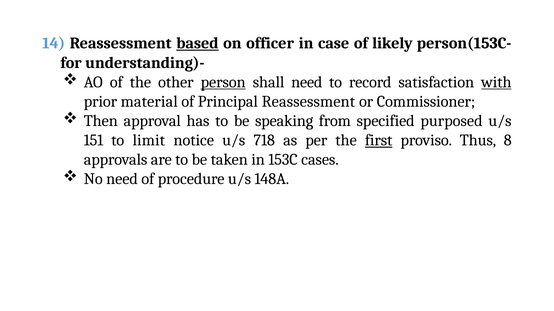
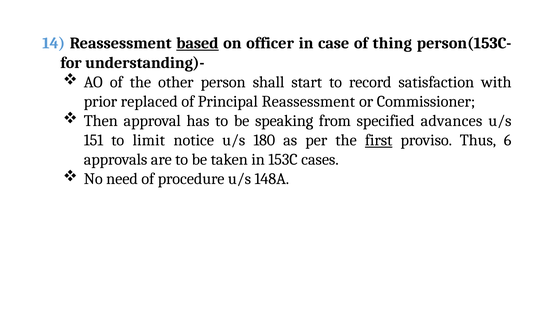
likely: likely -> thing (392, 43)
person underline: present -> none (223, 82)
shall need: need -> start (307, 82)
with underline: present -> none (496, 82)
material: material -> replaced (149, 102)
purposed: purposed -> advances (451, 121)
718: 718 -> 180 (264, 140)
8: 8 -> 6 (508, 140)
